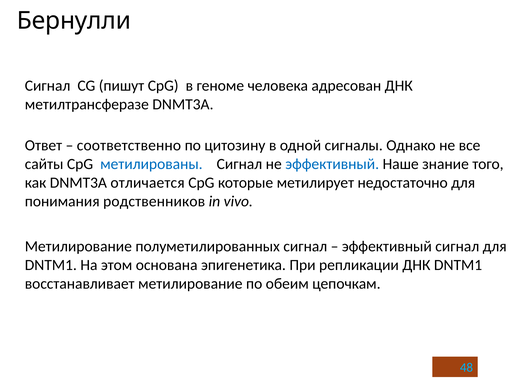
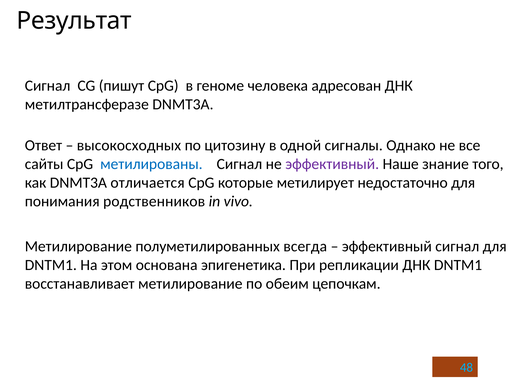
Бернулли: Бернулли -> Результат (74, 21)
соответственно: соответственно -> высокосходных (129, 145)
эффективный colour: blue -> purple (332, 164)
полуметилированных сигнал: сигнал -> всегда (305, 246)
